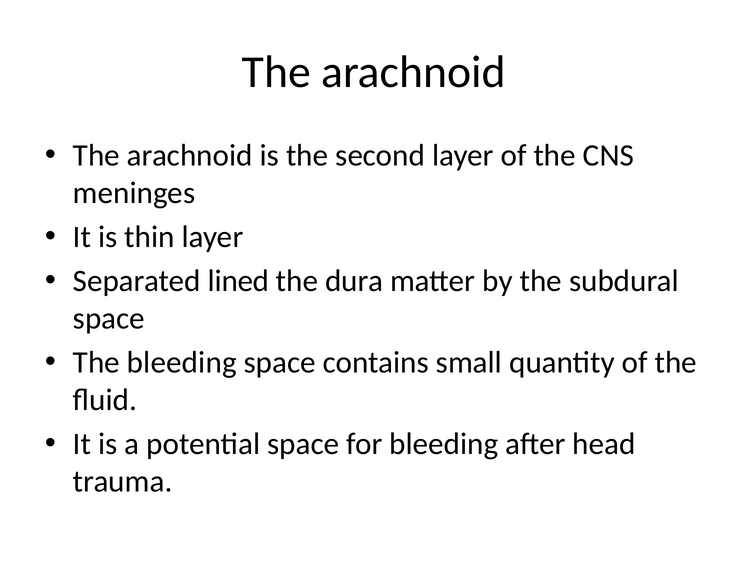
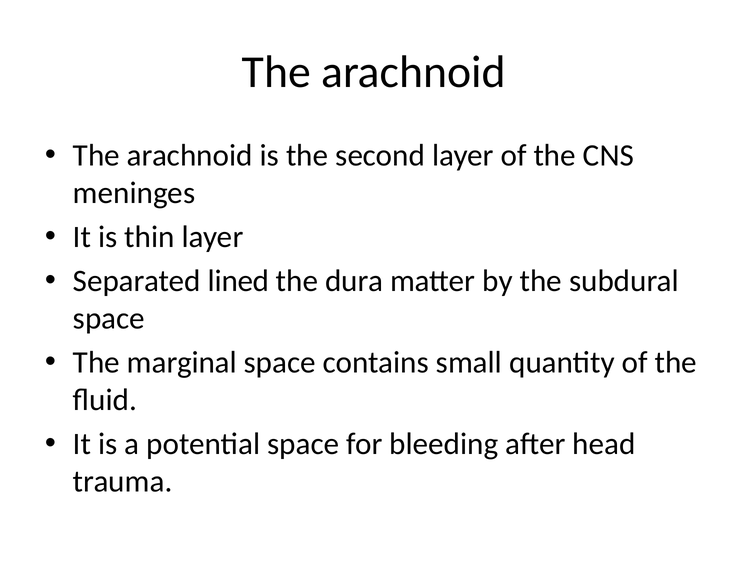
The bleeding: bleeding -> marginal (182, 362)
